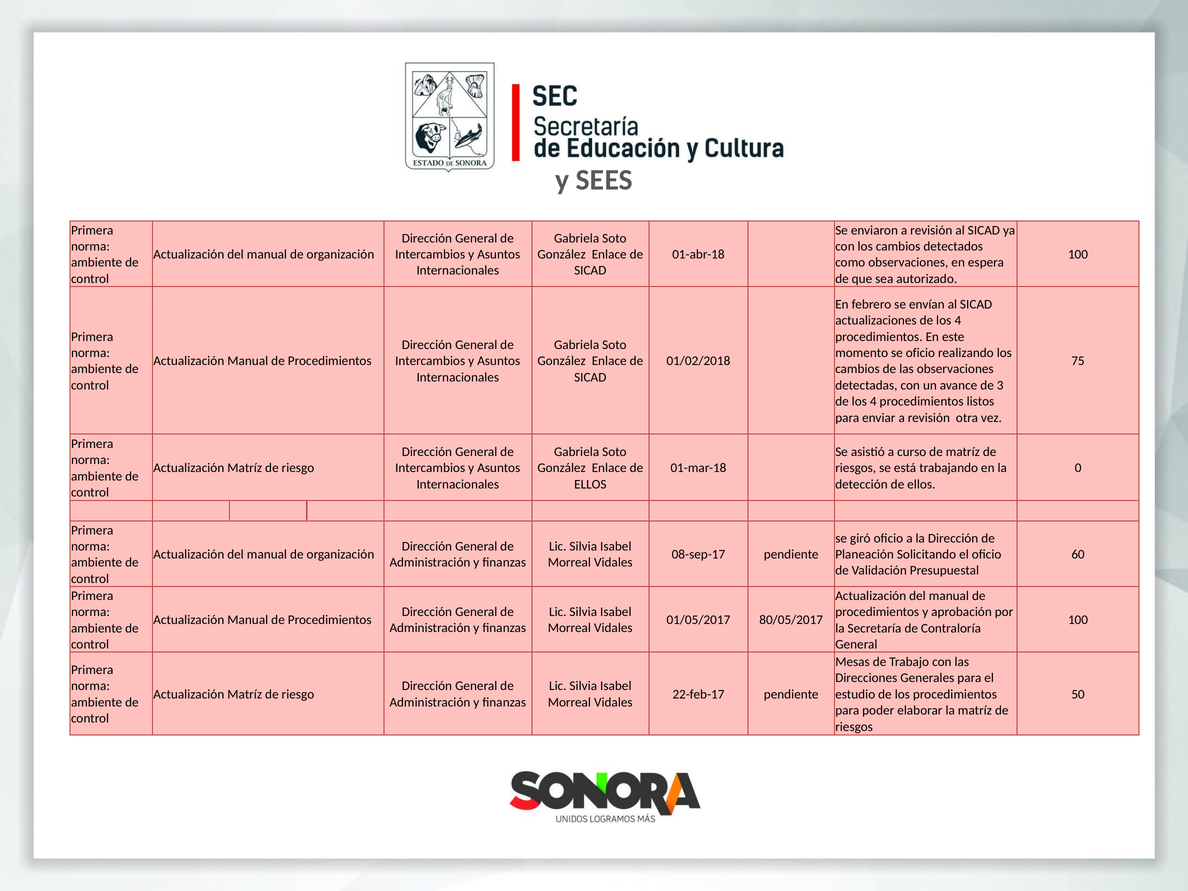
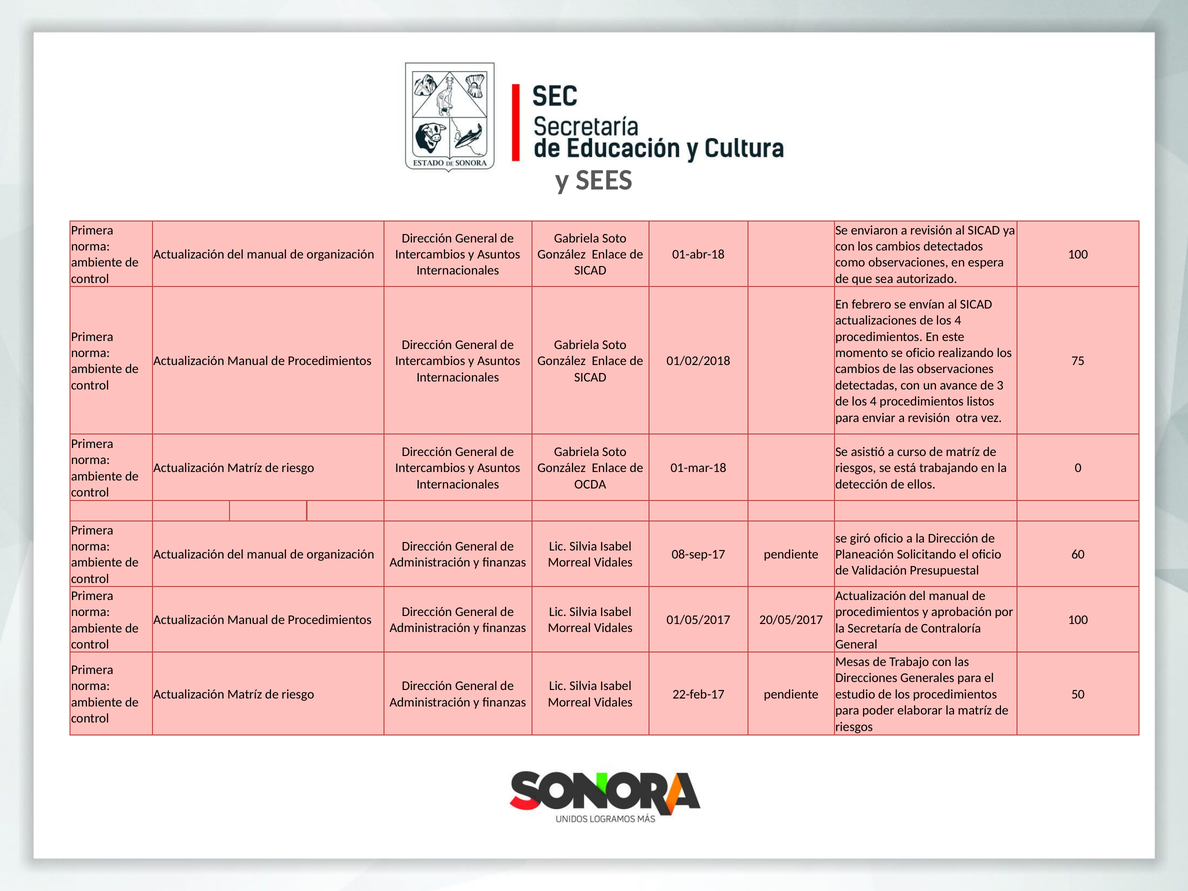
ELLOS: ELLOS -> OCDA (590, 484)
80/05/2017: 80/05/2017 -> 20/05/2017 (791, 620)
